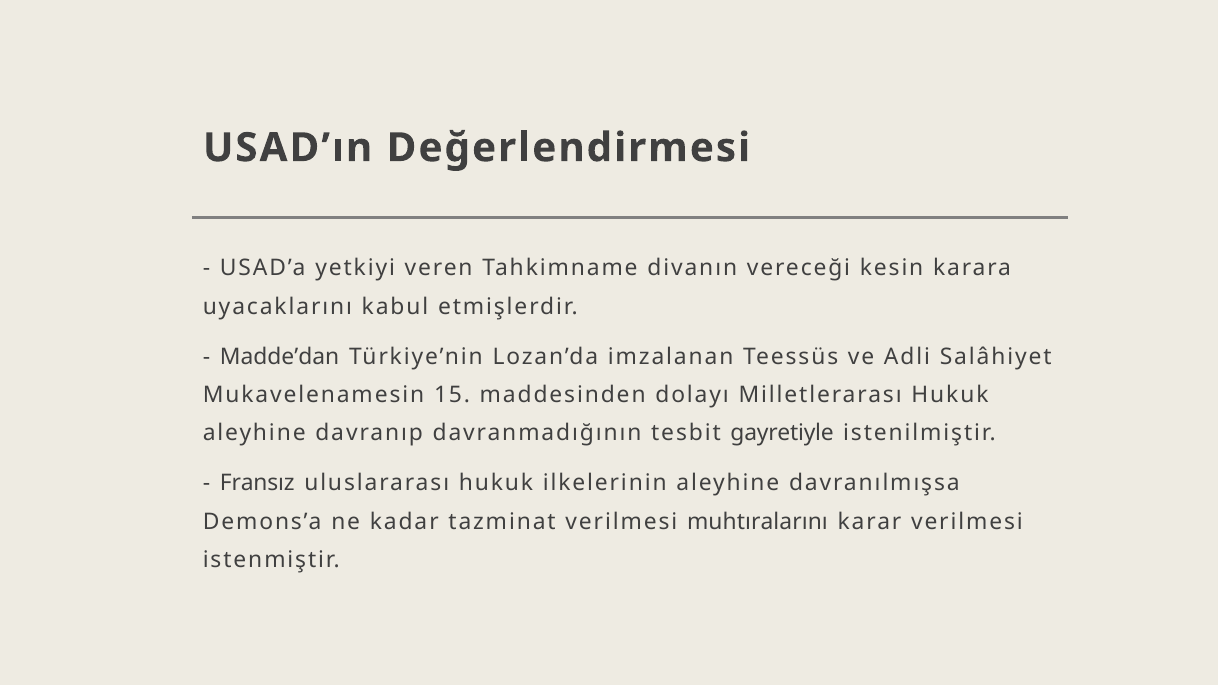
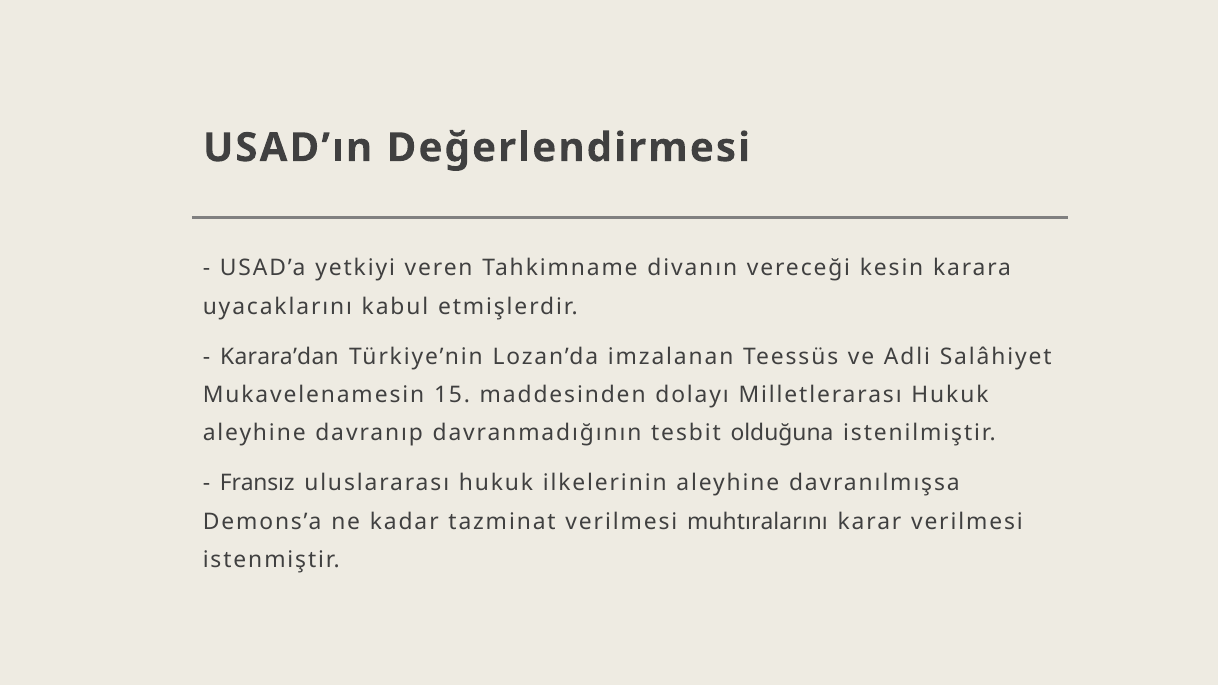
Madde’dan: Madde’dan -> Karara’dan (279, 357)
gayretiyle: gayretiyle -> olduğuna (782, 433)
